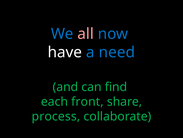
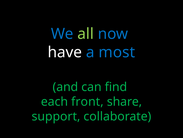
all colour: pink -> light green (86, 34)
need: need -> most (117, 52)
process: process -> support (56, 116)
